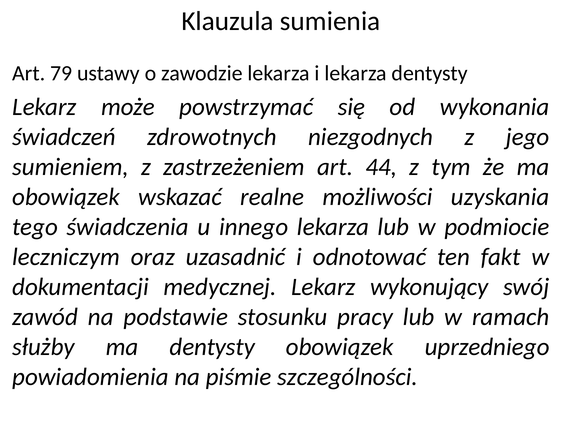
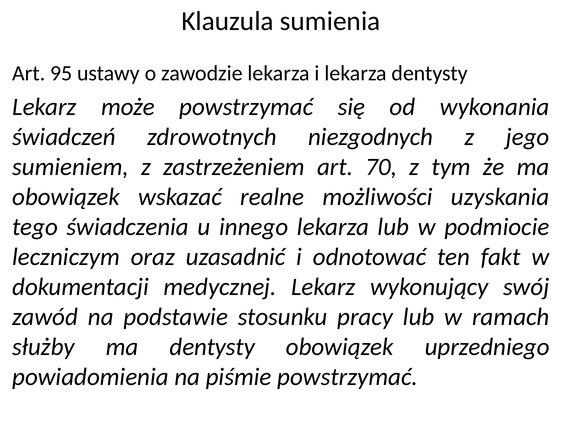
79: 79 -> 95 (61, 73)
44: 44 -> 70 (381, 167)
piśmie szczególności: szczególności -> powstrzymać (347, 376)
